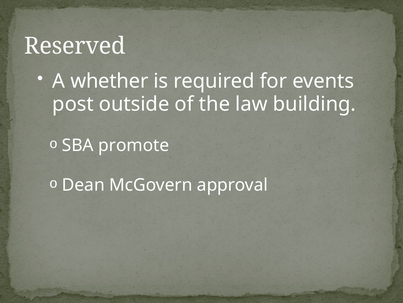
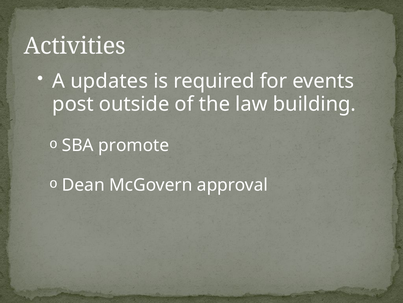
Reserved: Reserved -> Activities (75, 46)
whether: whether -> updates (109, 81)
